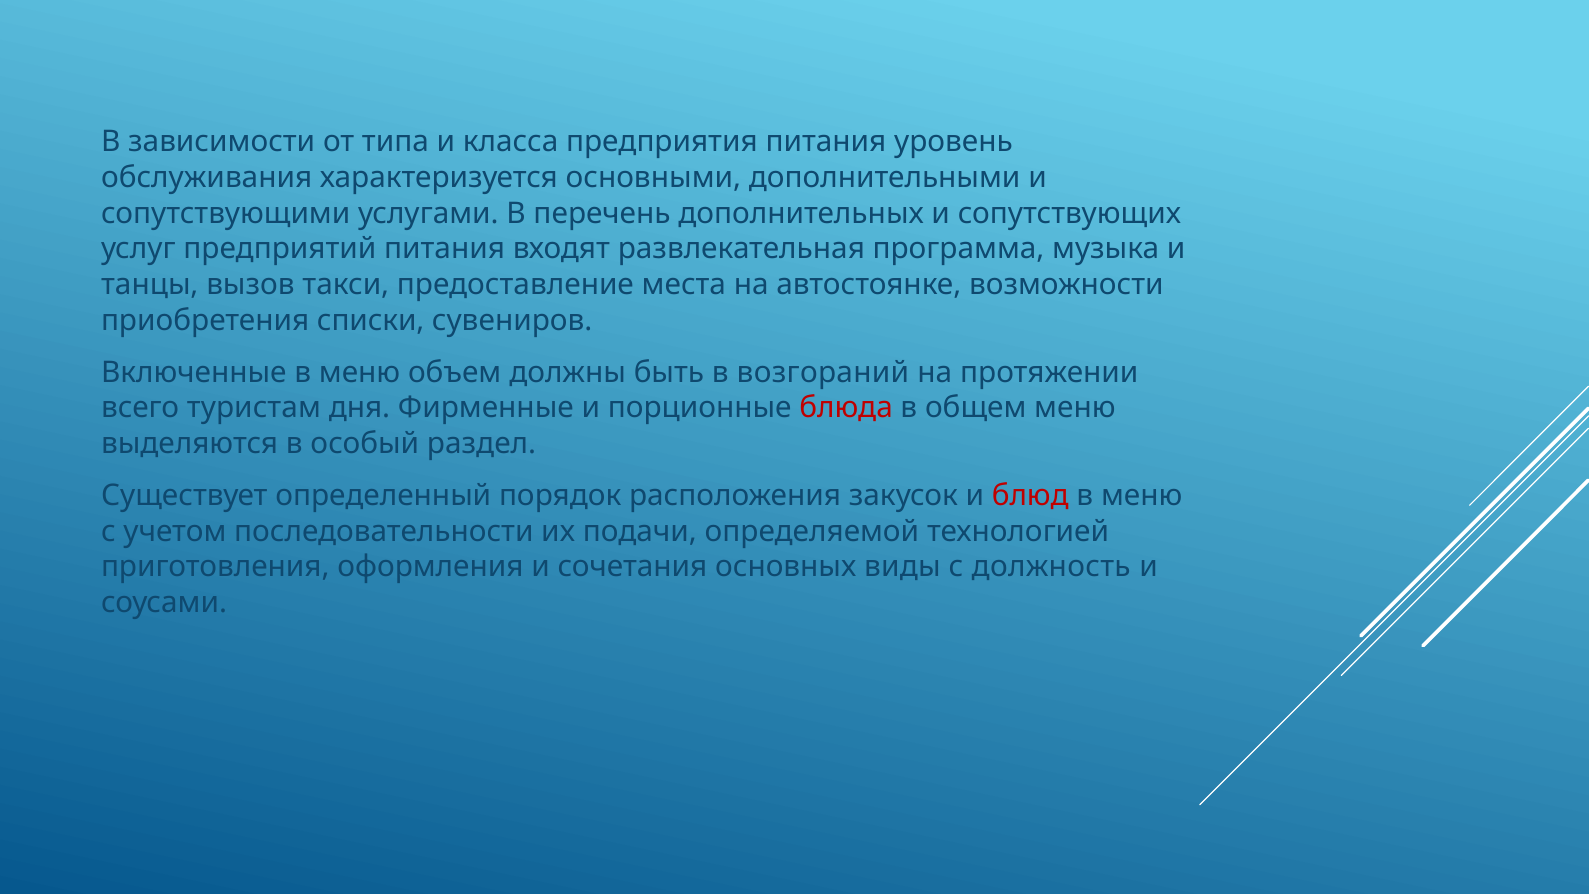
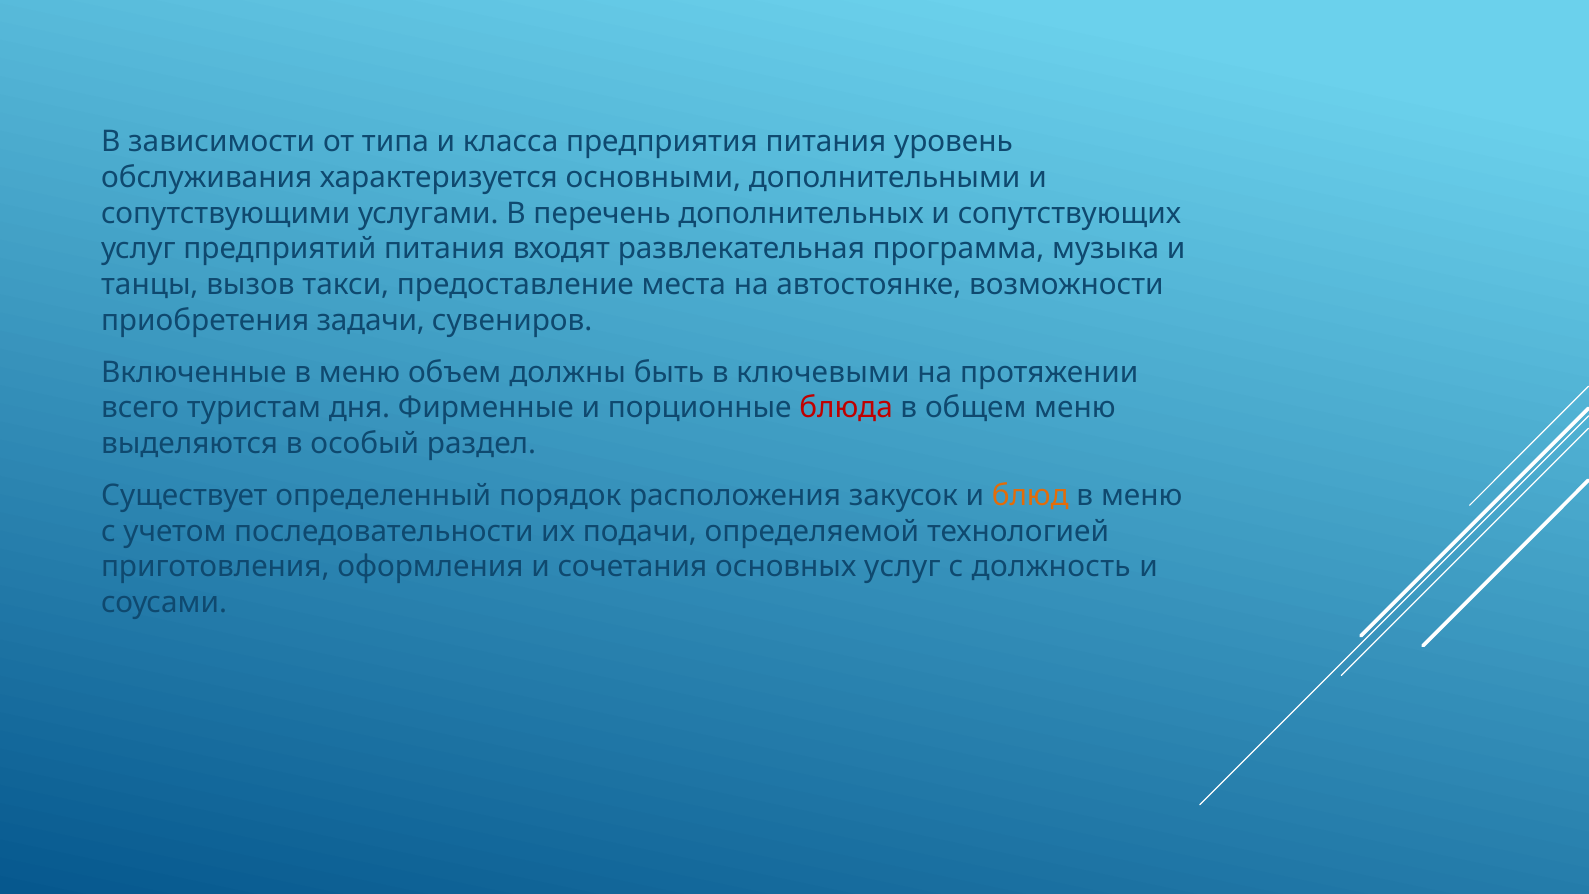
списки: списки -> задачи (371, 321)
возгораний: возгораний -> ключевыми (823, 372)
блюд colour: red -> orange (1030, 495)
основных виды: виды -> услуг (902, 567)
